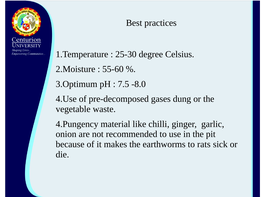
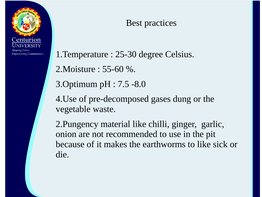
4.Pungency: 4.Pungency -> 2.Pungency (77, 124)
to rats: rats -> like (204, 144)
